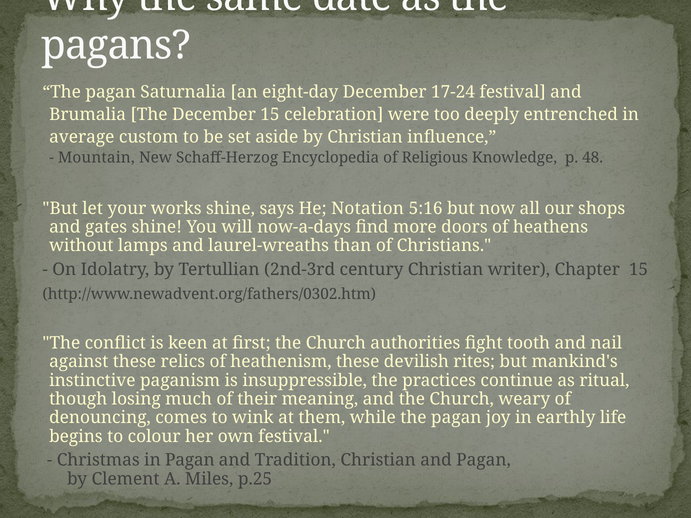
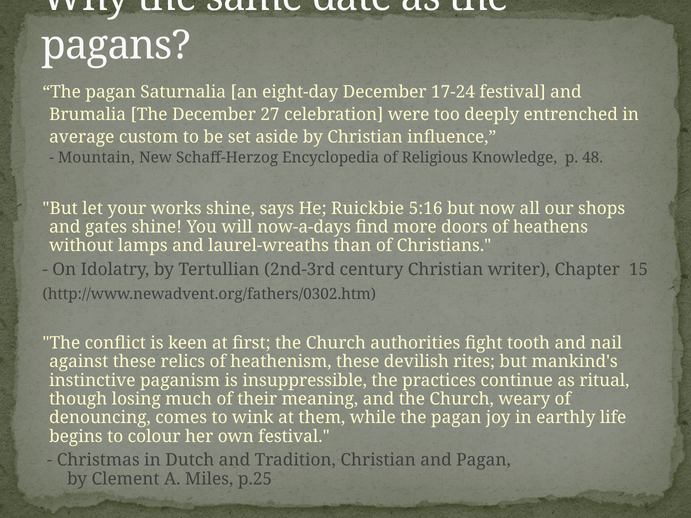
December 15: 15 -> 27 (270, 115)
Notation: Notation -> Ruickbie (368, 209)
in Pagan: Pagan -> Dutch (190, 460)
